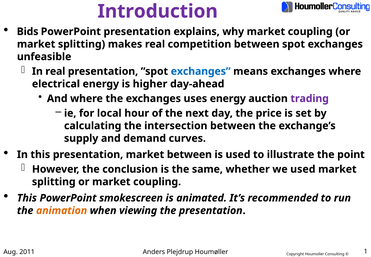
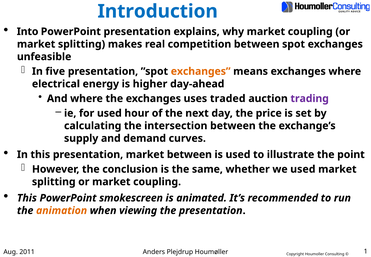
Introduction colour: purple -> blue (158, 11)
Bids: Bids -> Into (28, 32)
In real: real -> five (55, 71)
exchanges colour: blue -> orange (201, 71)
uses energy: energy -> traded (228, 99)
for local: local -> used (109, 113)
